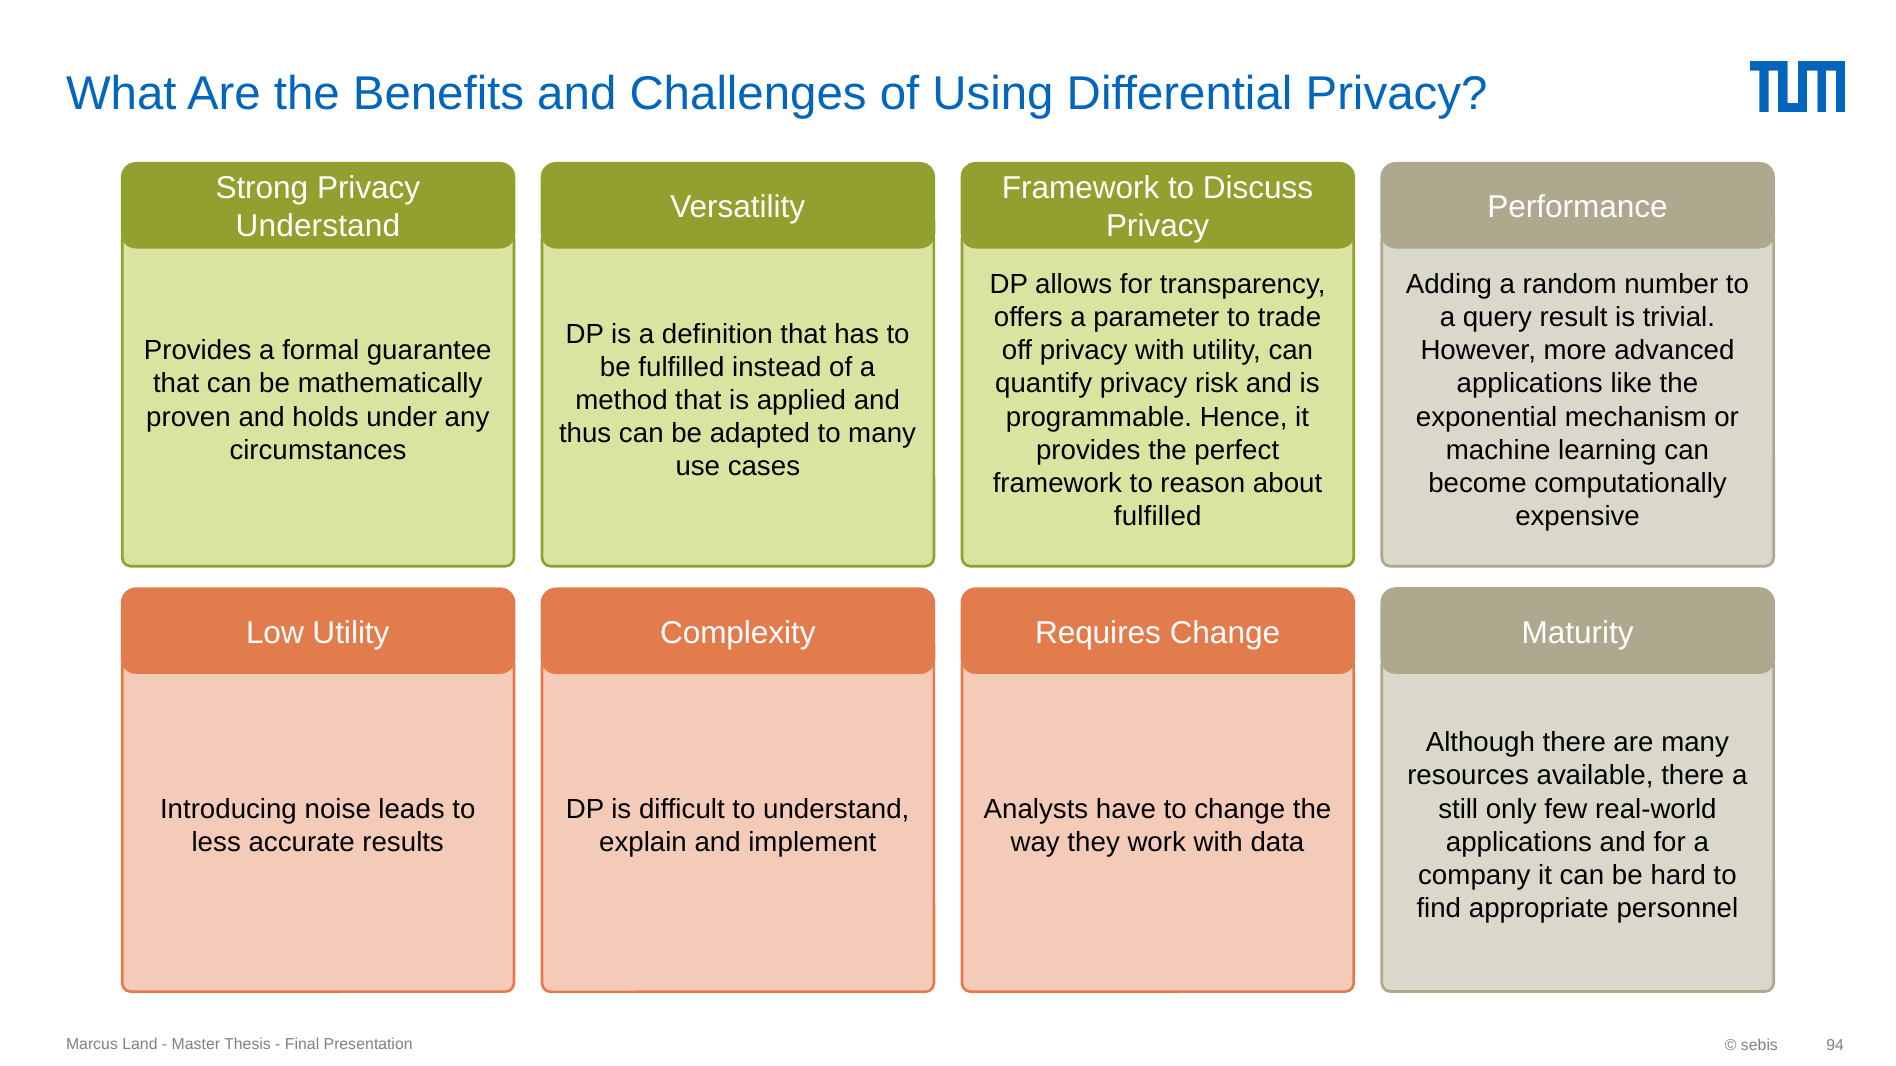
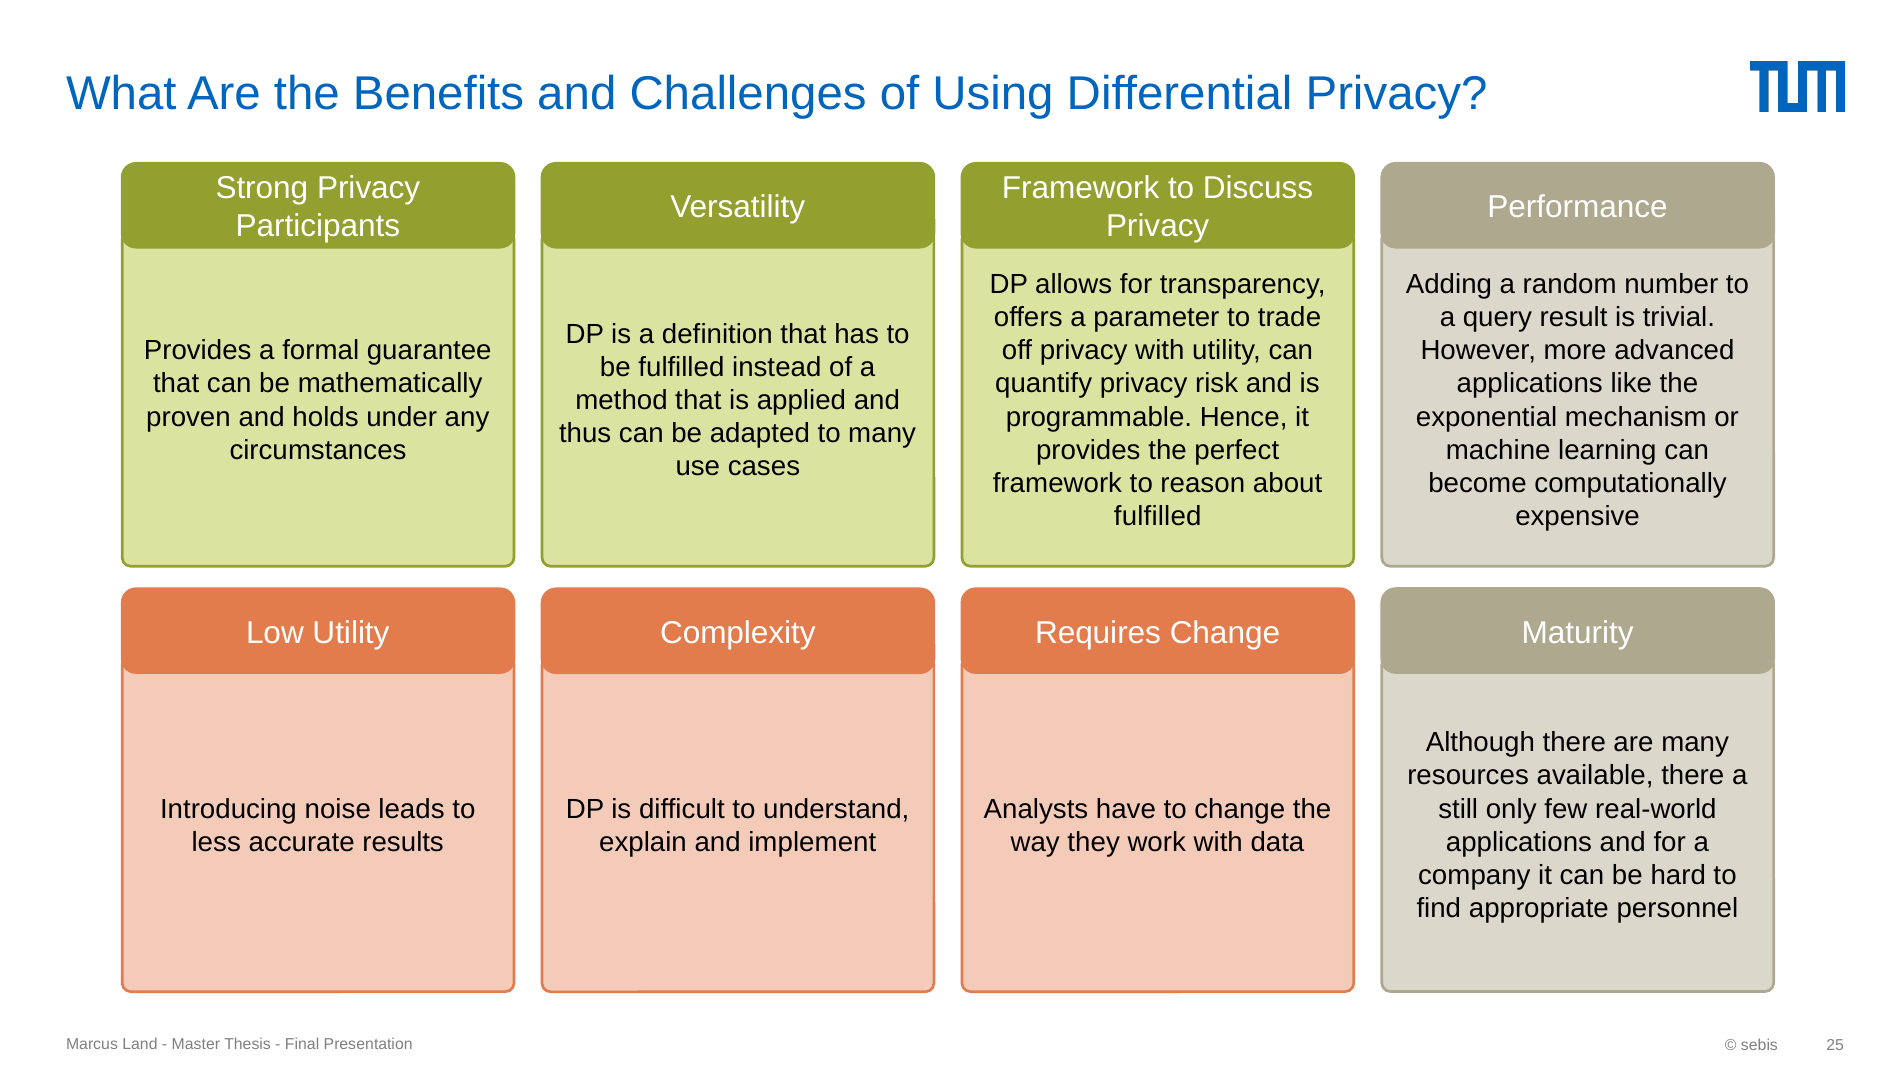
Understand: Understand -> Participants (318, 226)
94: 94 -> 25 (1835, 1045)
